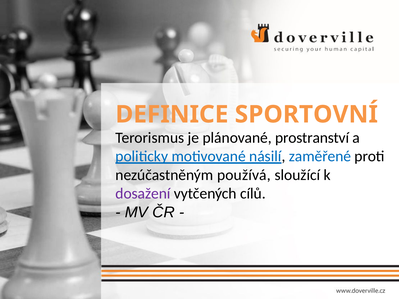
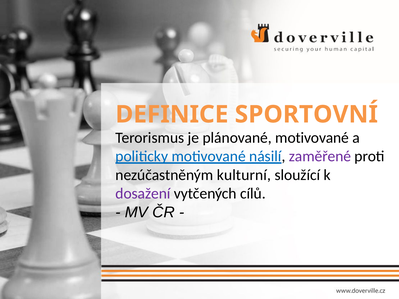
plánované prostranství: prostranství -> motivované (312, 138)
zaměřené colour: blue -> purple (320, 156)
používá: používá -> kulturní (244, 175)
